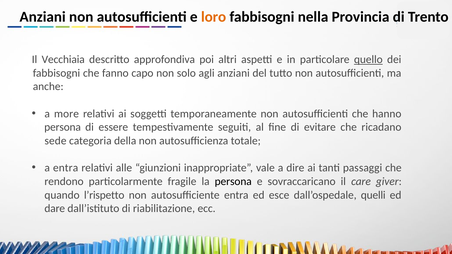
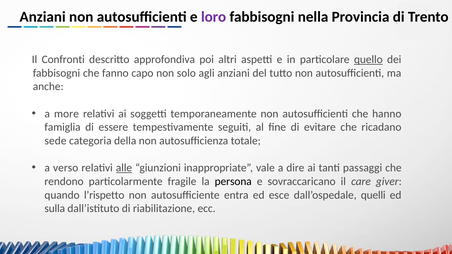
loro colour: orange -> purple (214, 17)
Vecchiaia: Vecchiaia -> Confronti (63, 60)
persona: persona -> famiglia (63, 127)
a entra: entra -> verso (66, 168)
alle underline: none -> present (124, 168)
dare: dare -> sulla (55, 209)
